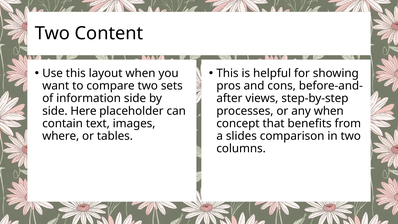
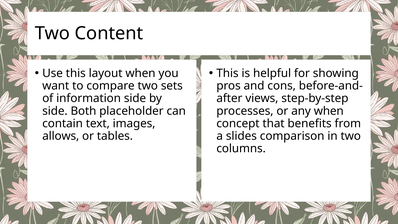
Here: Here -> Both (83, 111)
where: where -> allows (61, 136)
